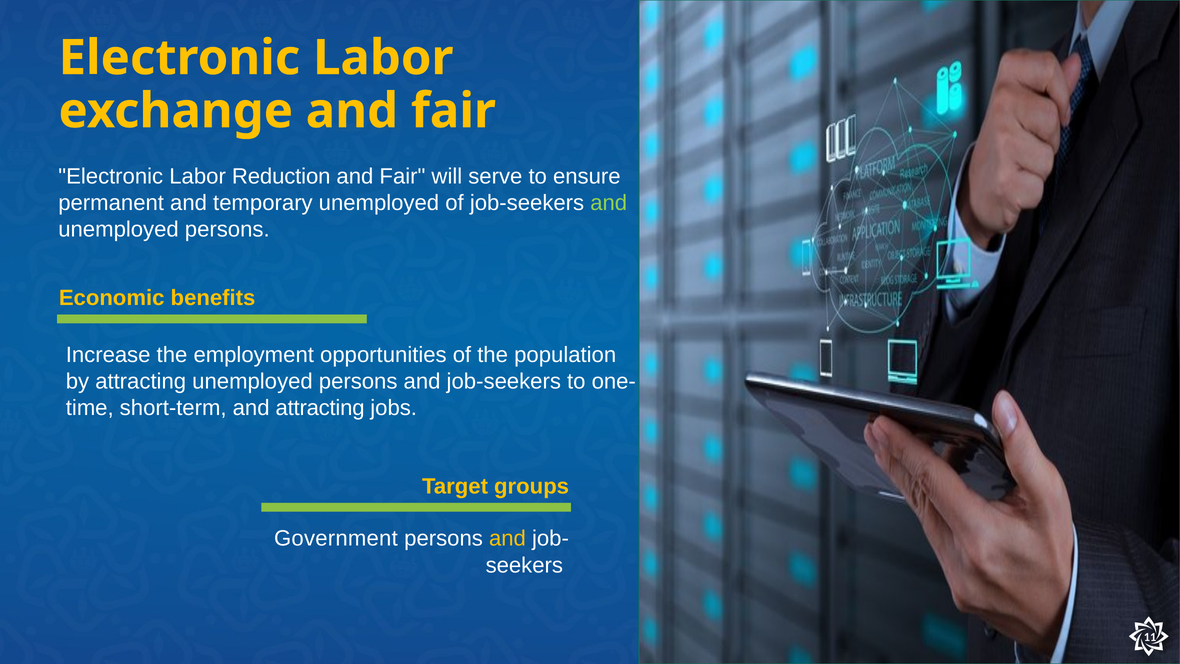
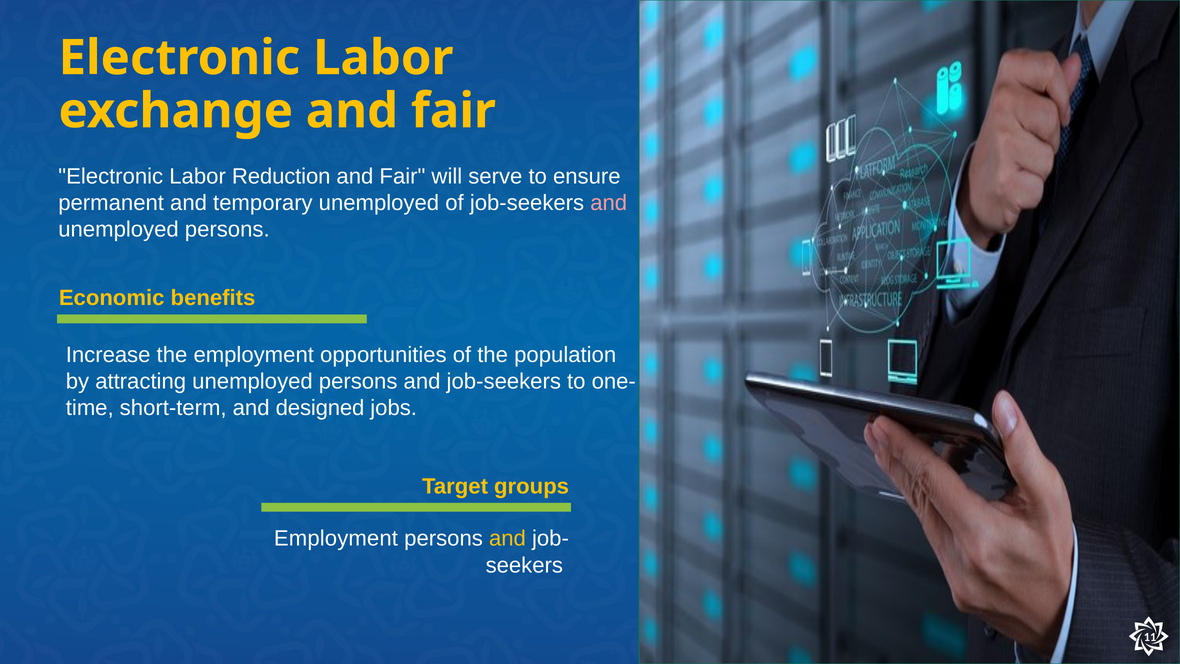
and colour: light green -> pink (609, 203)
and attracting: attracting -> designed (320, 408)
Government: Government -> Employment (336, 538)
